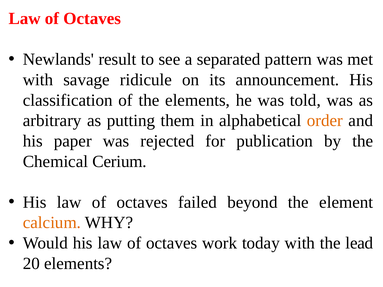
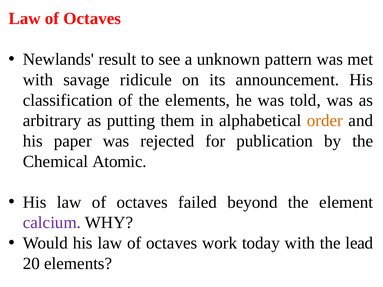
separated: separated -> unknown (229, 59)
Cerium: Cerium -> Atomic (120, 162)
calcium colour: orange -> purple (52, 223)
